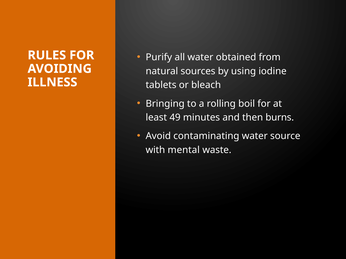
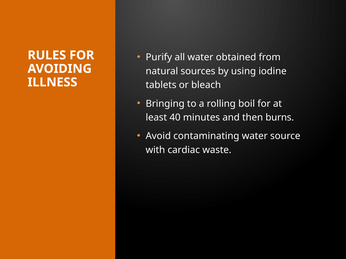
49: 49 -> 40 (175, 118)
mental: mental -> cardiac (184, 150)
